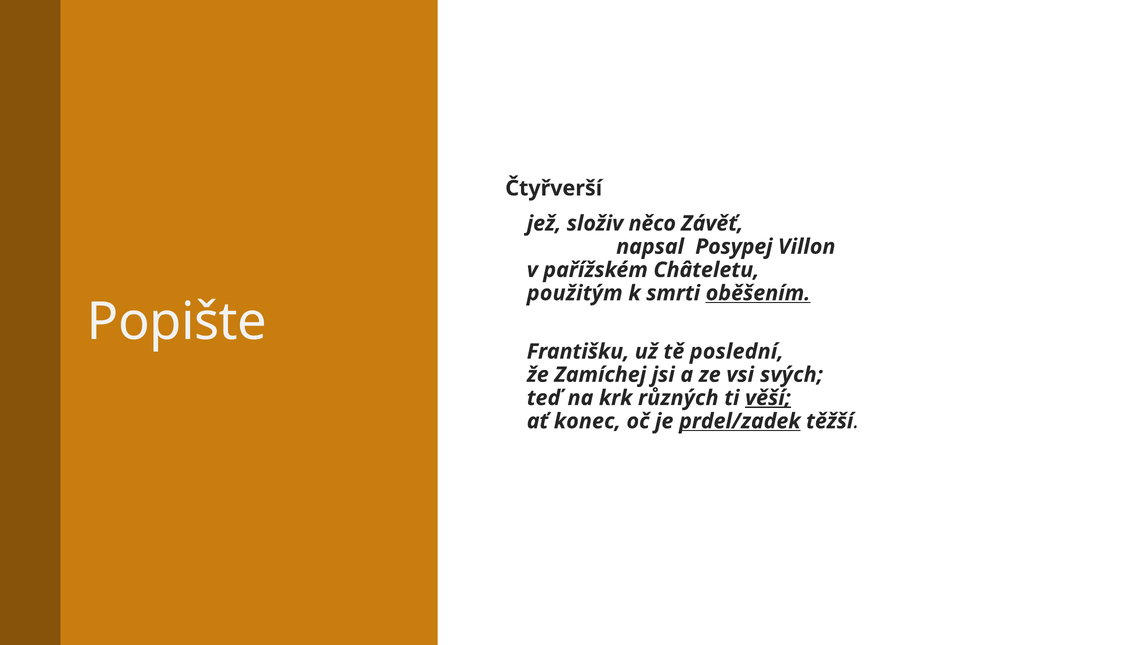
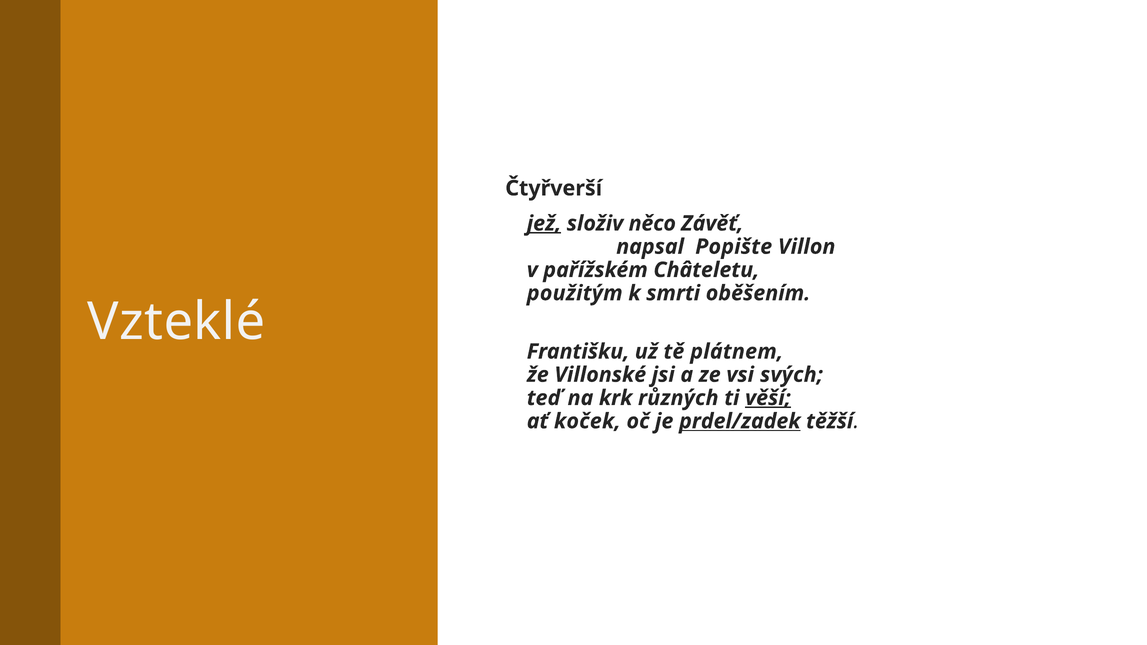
jež underline: none -> present (544, 224)
Posypej: Posypej -> Popište (734, 247)
oběšením underline: present -> none (758, 293)
Popište: Popište -> Vzteklé (176, 322)
poslední: poslední -> plátnem (737, 352)
Zamíchej: Zamíchej -> Villonské (600, 375)
konec: konec -> koček (587, 421)
